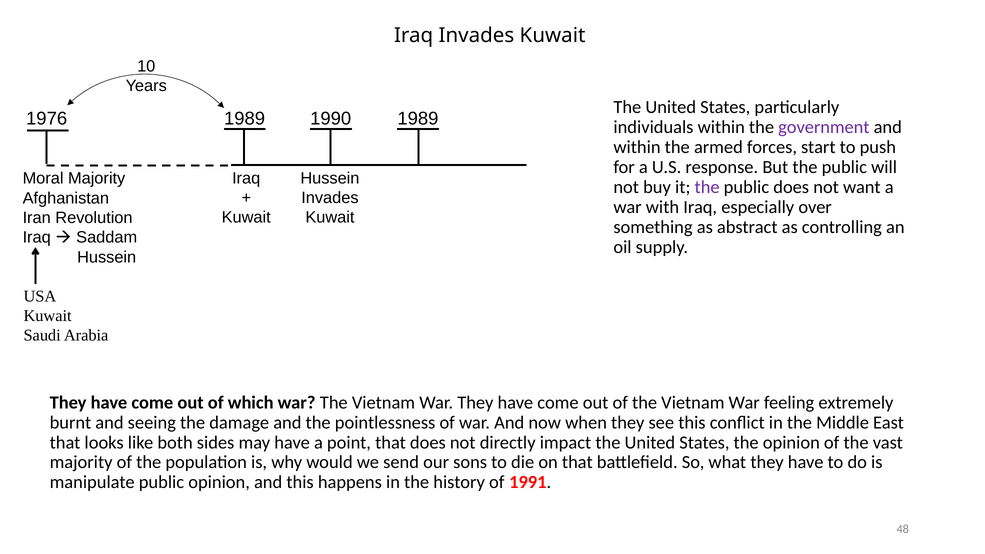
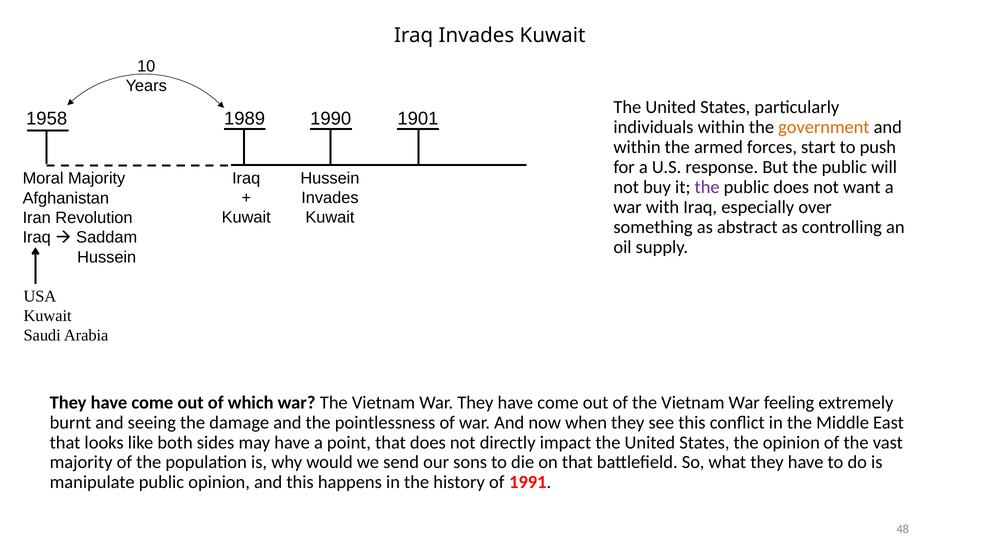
1976: 1976 -> 1958 (47, 119)
1989: 1989 -> 1901 (418, 119)
government colour: purple -> orange (824, 127)
